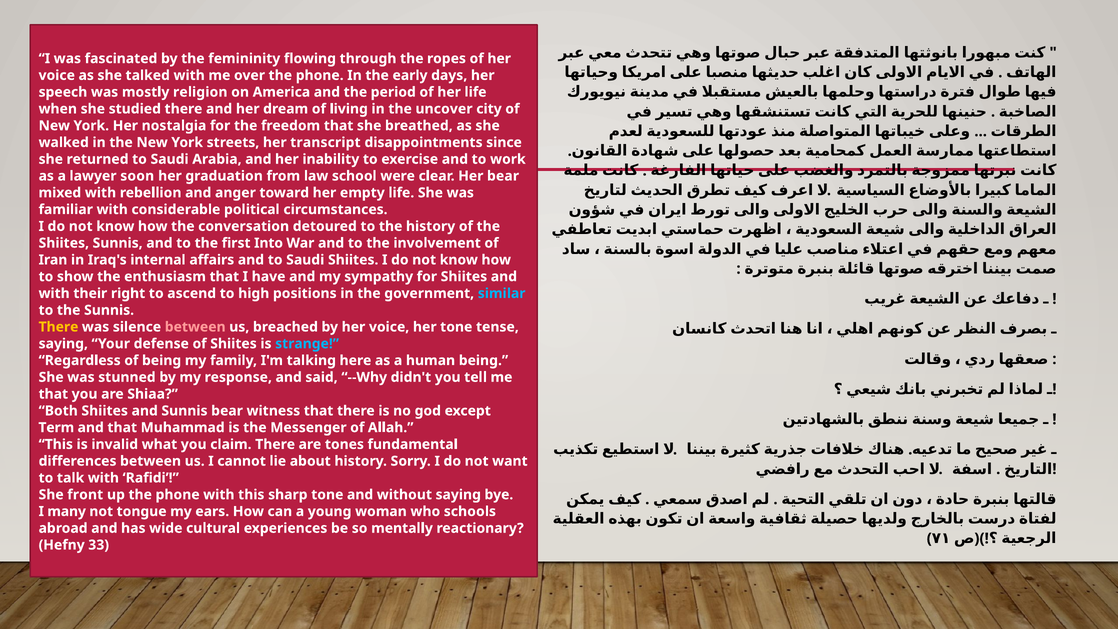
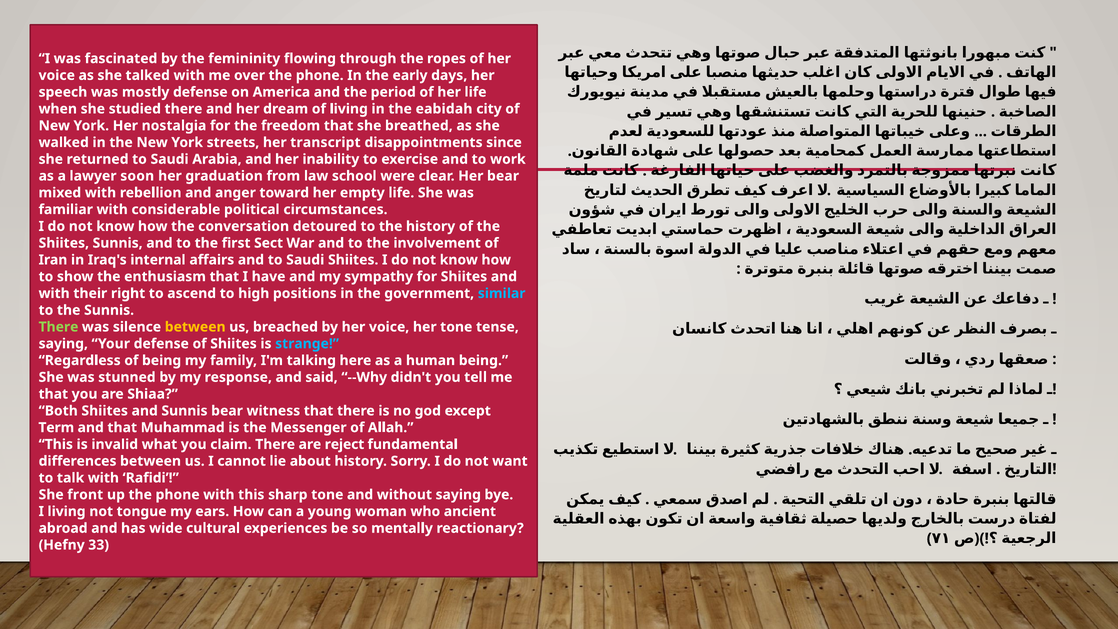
mostly religion: religion -> defense (200, 92)
uncover: uncover -> eabidah (444, 109)
Into: Into -> Sect (269, 243)
There colour: yellow -> light green (58, 327)
between colour: pink -> yellow (195, 327)
tones: tones -> reject (344, 444)
I many: many -> living (67, 511)
schools: schools -> ancient (470, 511)
